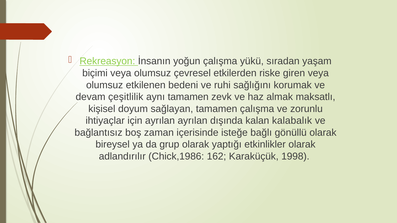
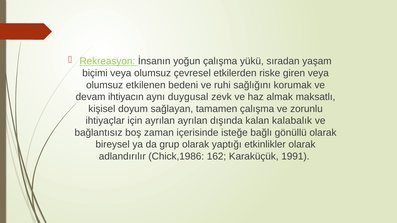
çeşitlilik: çeşitlilik -> ihtiyacın (126, 97)
aynı tamamen: tamamen -> duygusal (188, 97)
1998: 1998 -> 1991 (295, 157)
